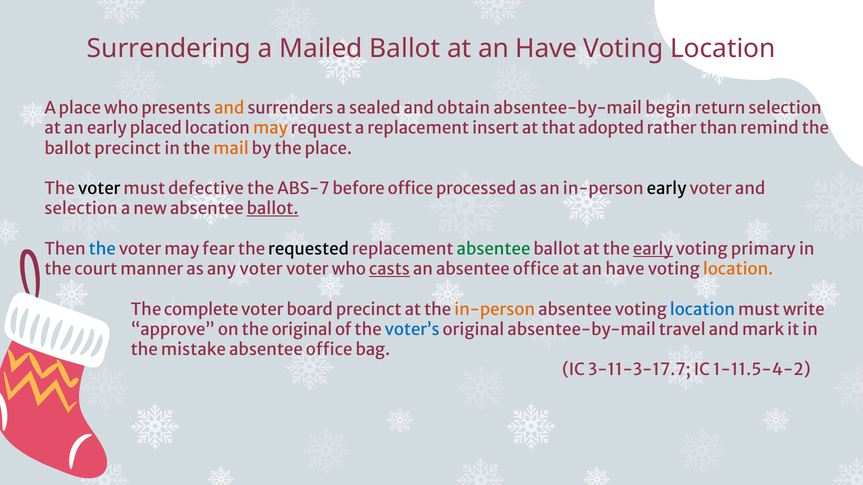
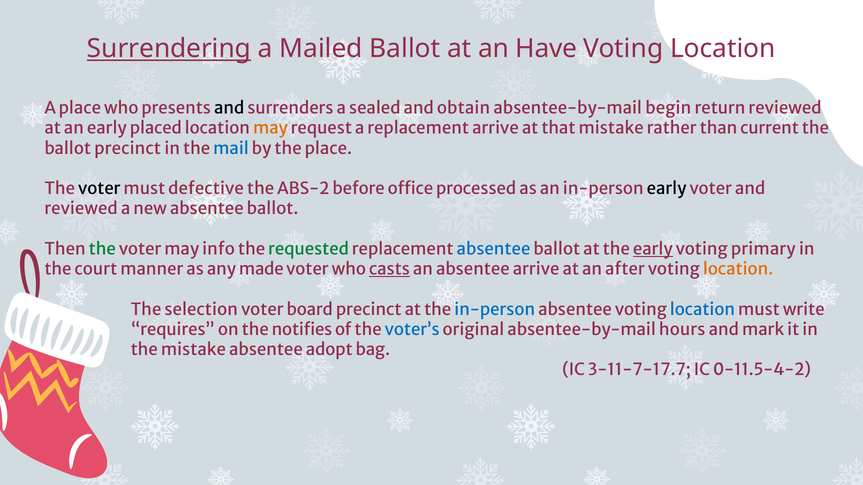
Surrendering underline: none -> present (169, 49)
and colour: orange -> black (229, 108)
return selection: selection -> reviewed (785, 108)
replacement insert: insert -> arrive (495, 128)
that adopted: adopted -> mistake (611, 128)
remind: remind -> current (770, 128)
mail colour: orange -> blue (231, 149)
ABS-7: ABS-7 -> ABS-2 (303, 189)
selection: selection -> reviewed (81, 209)
ballot underline: present -> none (273, 209)
the colour: blue -> green (102, 249)
fear: fear -> info (219, 249)
requested colour: black -> green (309, 249)
absentee colour: green -> blue (493, 249)
any voter: voter -> made (261, 270)
an absentee office: office -> arrive (536, 270)
have: have -> after (625, 270)
complete: complete -> selection (201, 310)
in-person colour: orange -> blue (495, 310)
approve: approve -> requires (173, 330)
the original: original -> notifies (302, 330)
travel: travel -> hours (682, 330)
office: office -> adopt (329, 350)
3-11-3-17.7: 3-11-3-17.7 -> 3-11-7-17.7 (639, 370)
1-11.5-4-2: 1-11.5-4-2 -> 0-11.5-4-2 (762, 370)
